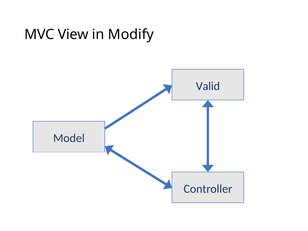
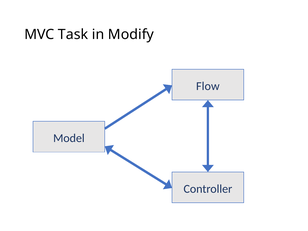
View: View -> Task (73, 35)
Valid: Valid -> Flow (208, 86)
